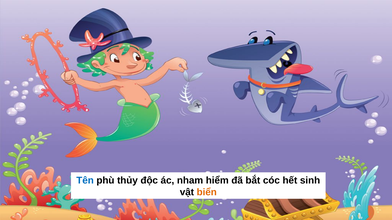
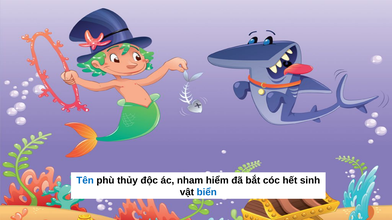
biển colour: orange -> blue (207, 193)
